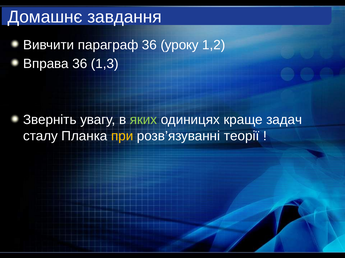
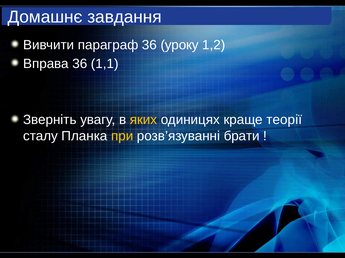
1,3: 1,3 -> 1,1 (105, 64)
яких colour: light green -> yellow (144, 120)
задач: задач -> теорії (284, 120)
теорії: теорії -> брати (242, 136)
